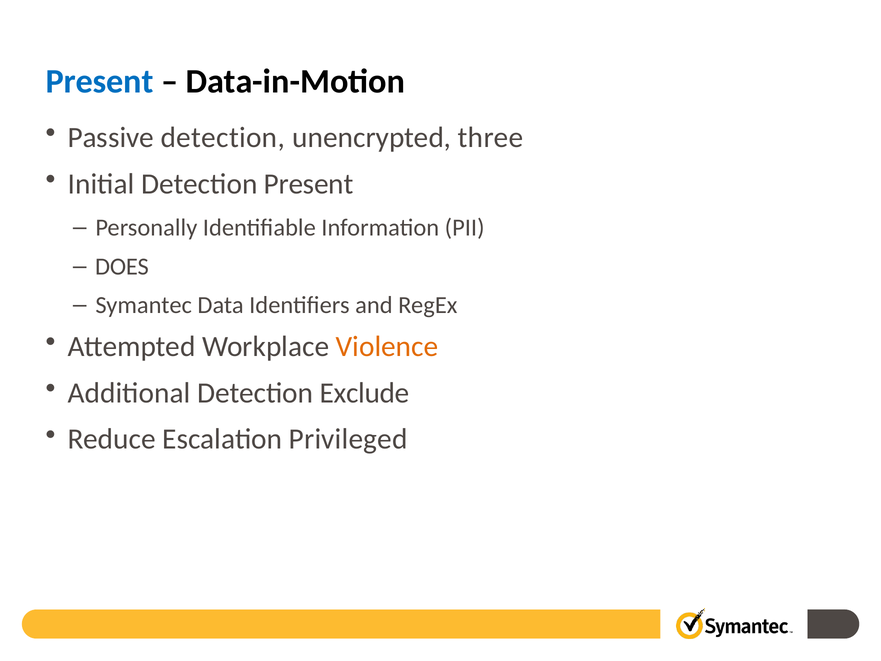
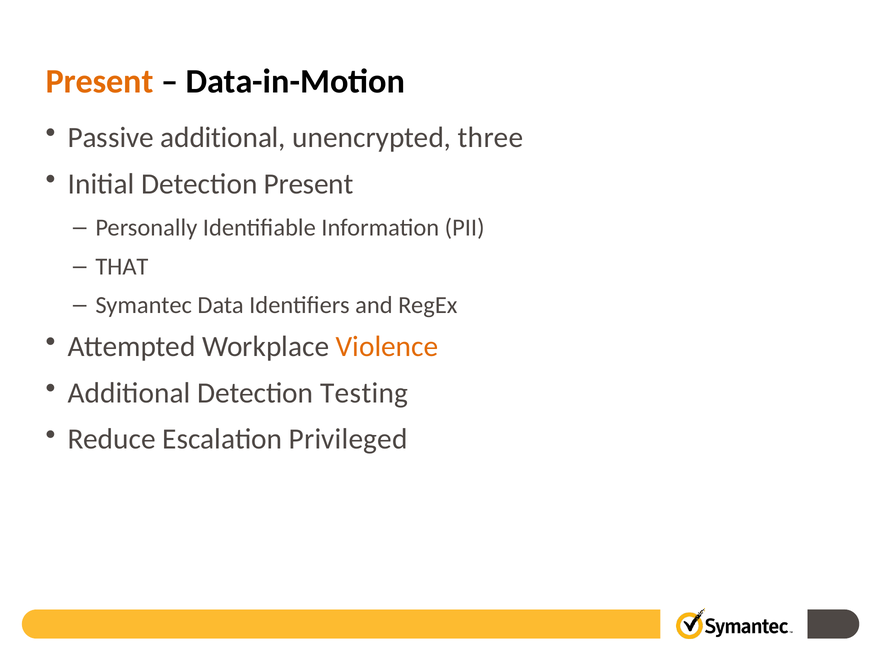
Present colour: blue -> orange (99, 81)
Passive detection: detection -> additional (223, 138)
DOES: DOES -> THAT (122, 266)
Exclude: Exclude -> Testing (364, 393)
